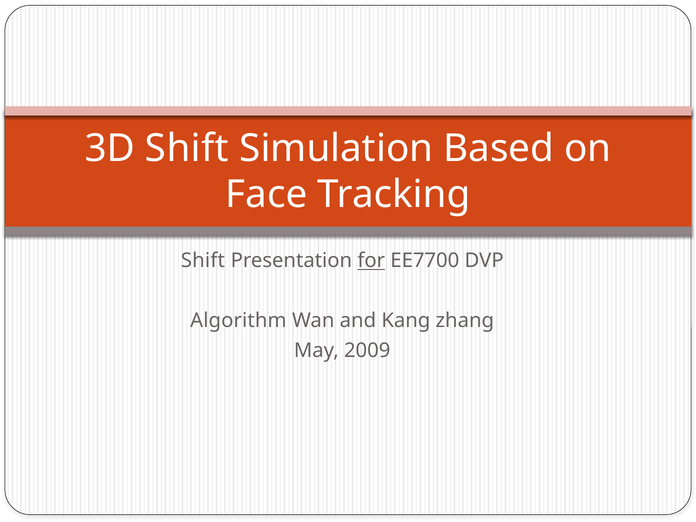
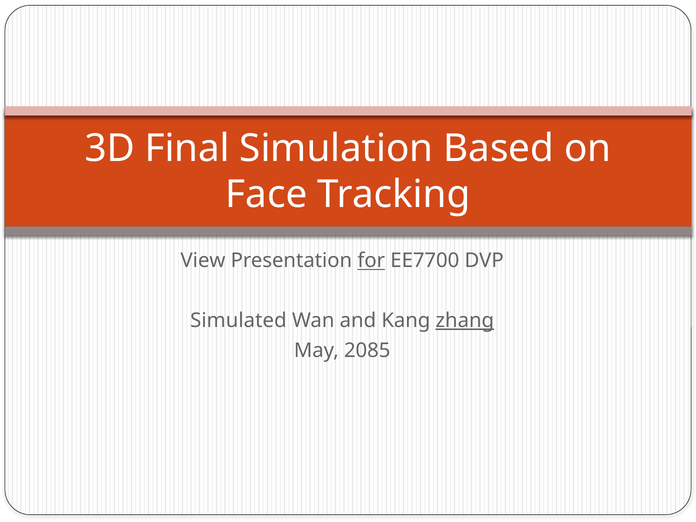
3D Shift: Shift -> Final (187, 148)
Shift: Shift -> View (203, 261)
Algorithm: Algorithm -> Simulated (238, 321)
zhang underline: none -> present (465, 321)
2009: 2009 -> 2085 (367, 351)
